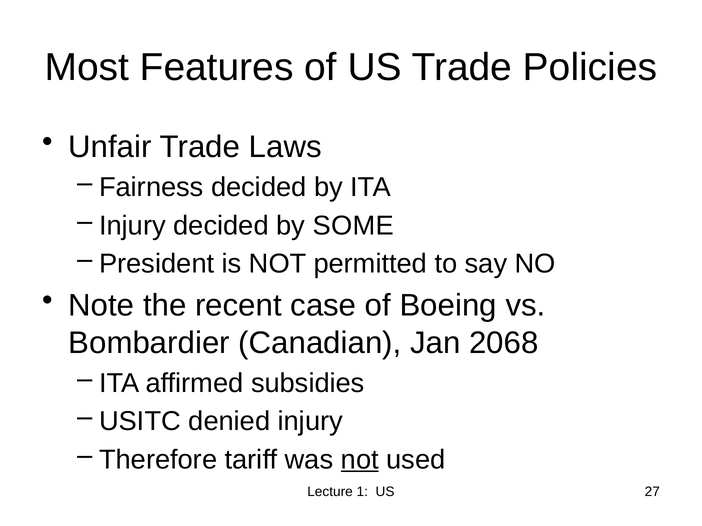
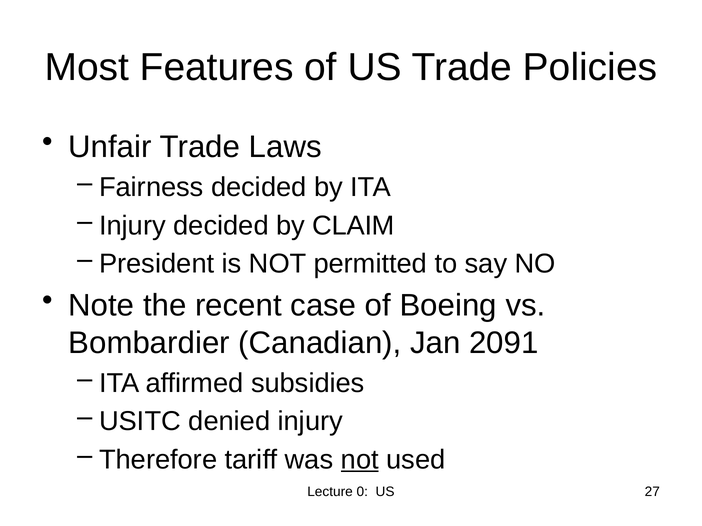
SOME: SOME -> CLAIM (354, 226)
2068: 2068 -> 2091 (504, 343)
1: 1 -> 0 (362, 492)
